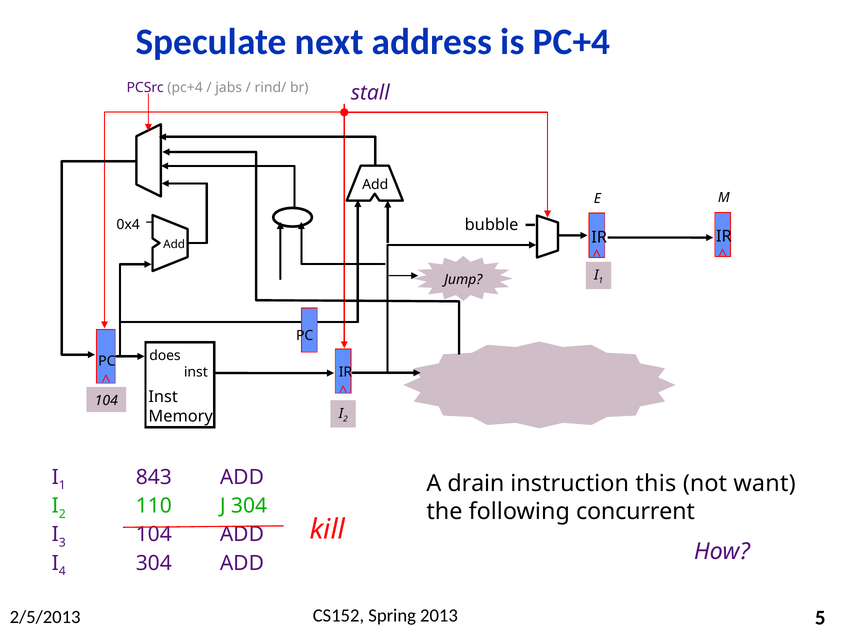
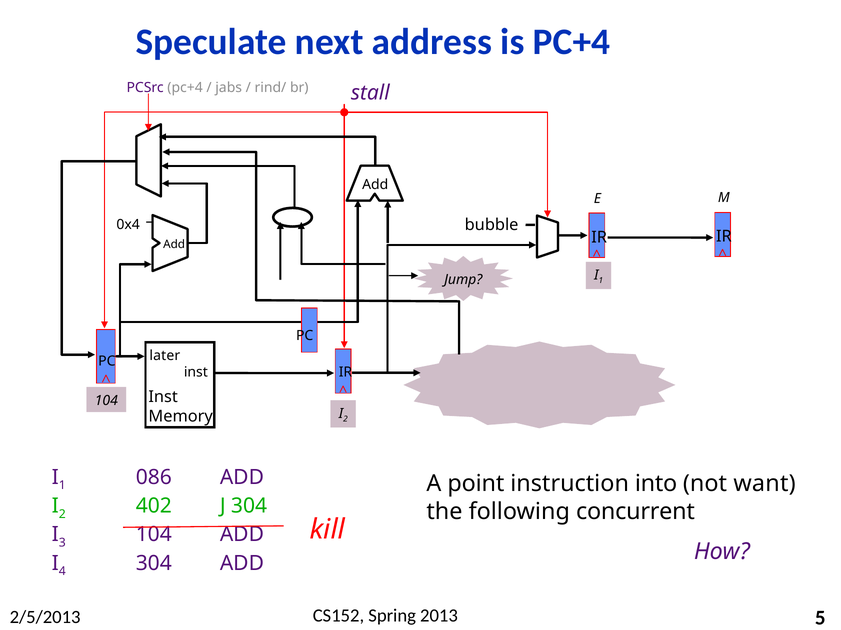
does: does -> later (165, 356)
843: 843 -> 086 (154, 478)
drain: drain -> point (476, 484)
this: this -> into (656, 484)
110: 110 -> 402 (154, 506)
